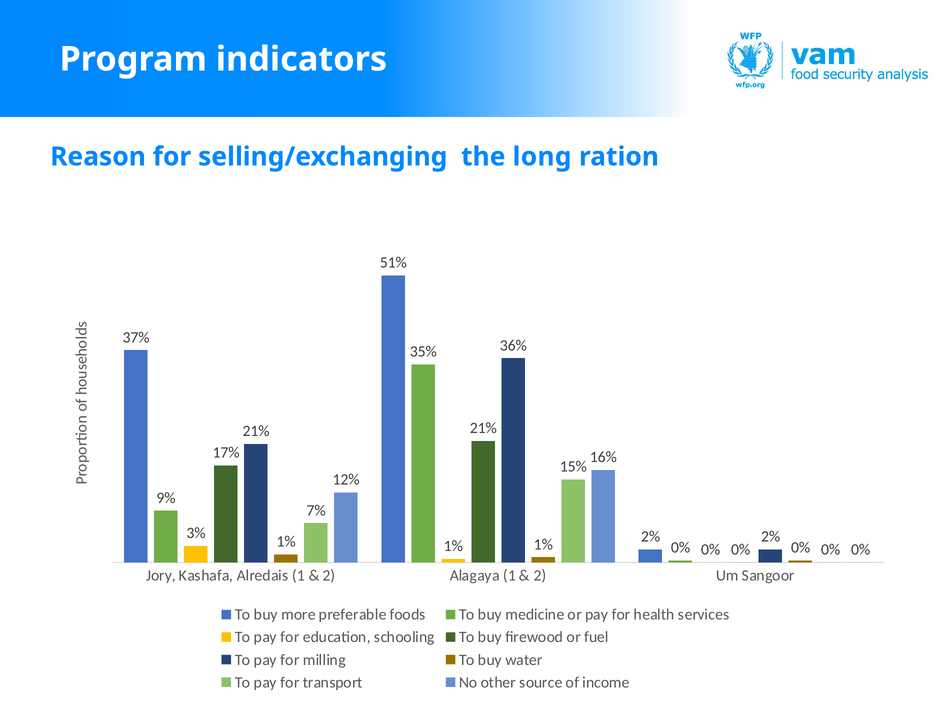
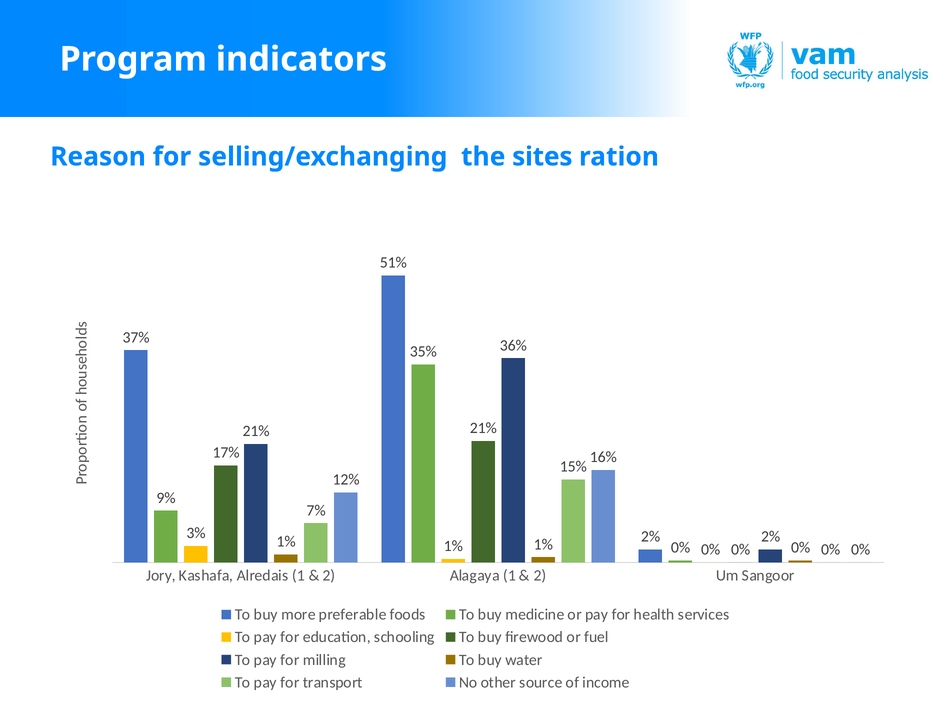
long: long -> sites (542, 157)
